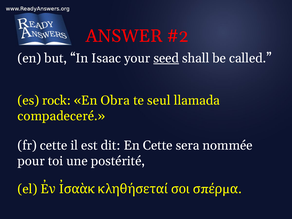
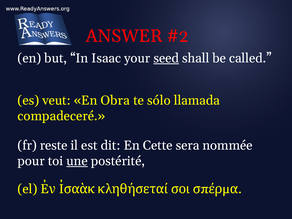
rock: rock -> veut (56, 101)
seul: seul -> sólo (159, 101)
fr cette: cette -> reste (54, 145)
une underline: none -> present (77, 161)
